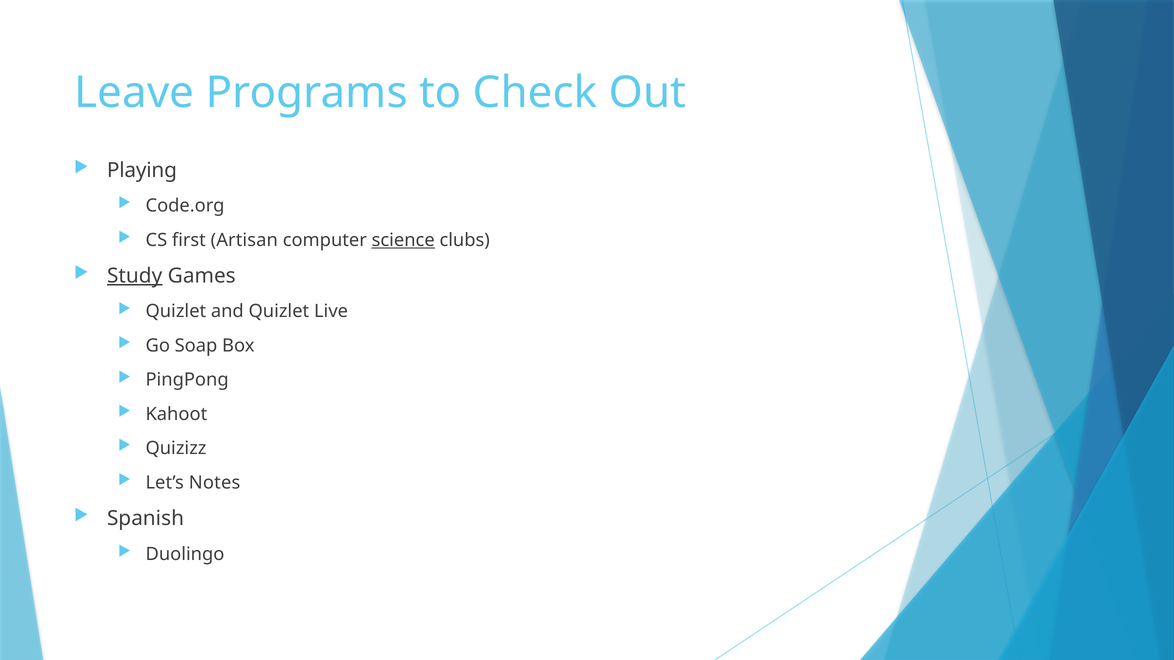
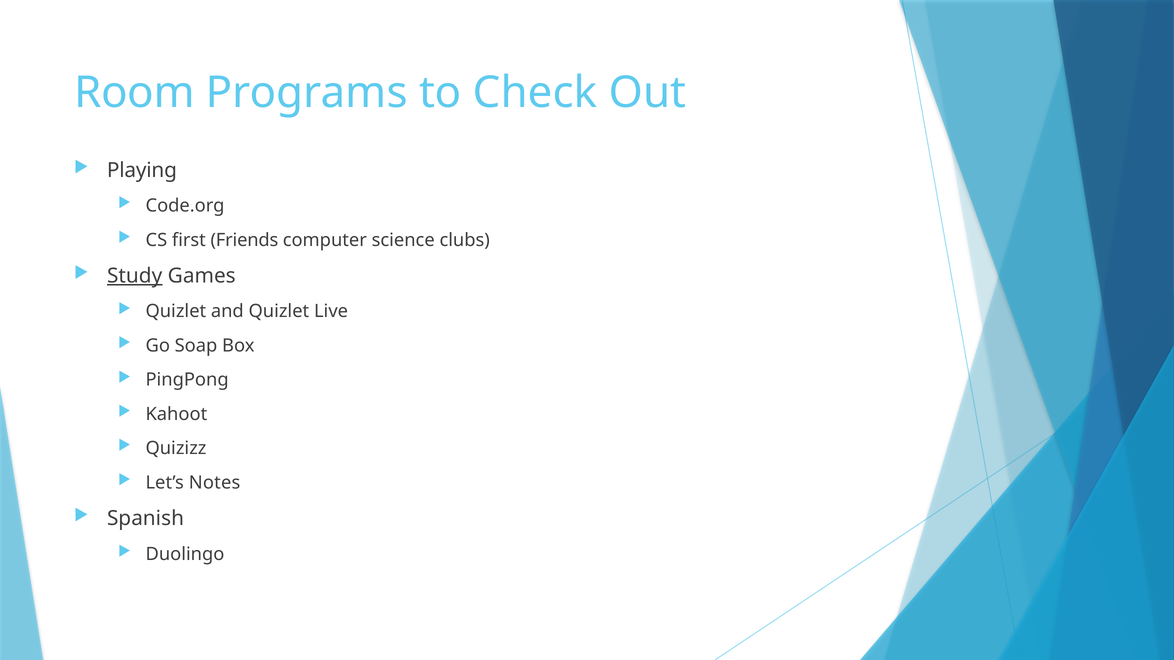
Leave: Leave -> Room (134, 93)
Artisan: Artisan -> Friends (244, 240)
science underline: present -> none (403, 240)
